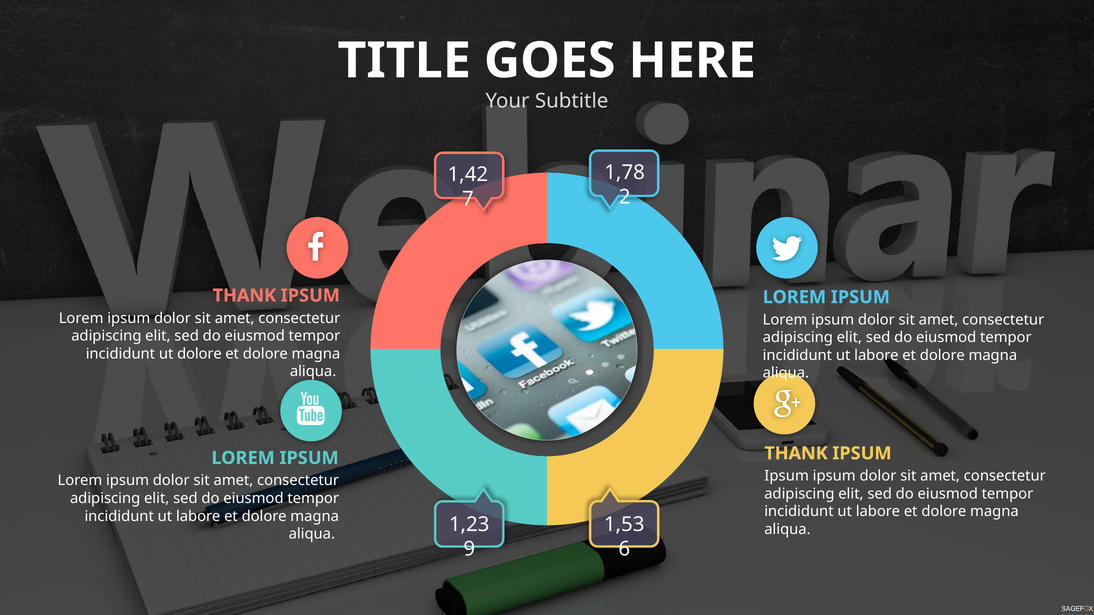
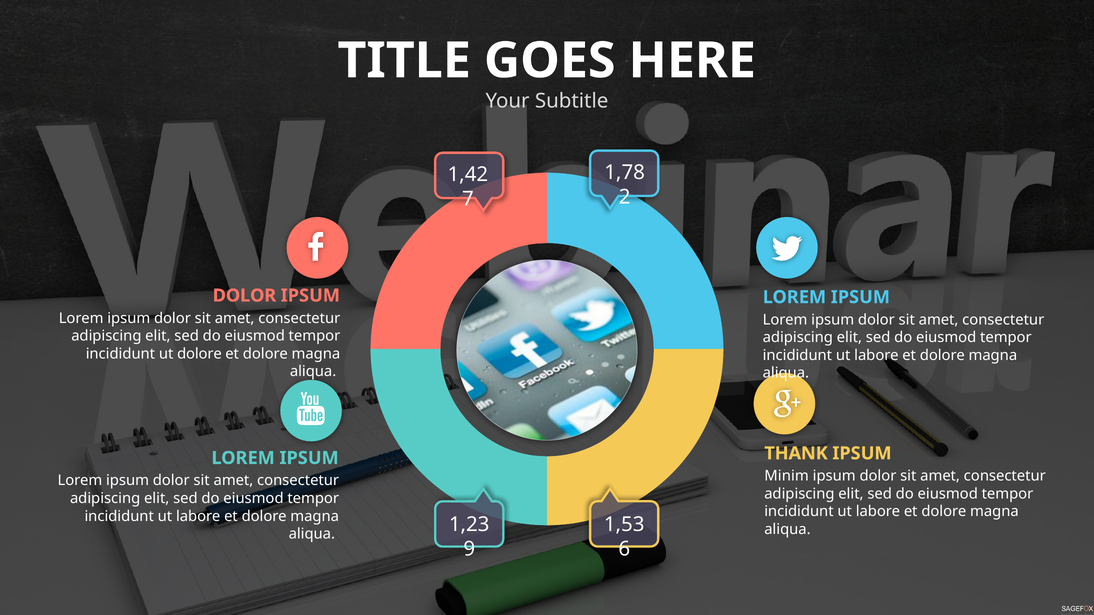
THANK: THANK -> DOLOR (244, 296)
Ipsum: Ipsum -> Minim (787, 476)
